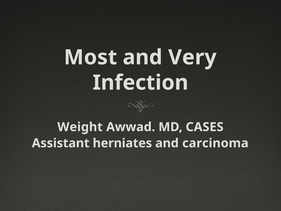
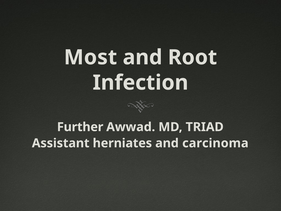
Very: Very -> Root (192, 57)
Weight: Weight -> Further (80, 127)
CASES: CASES -> TRIAD (205, 127)
